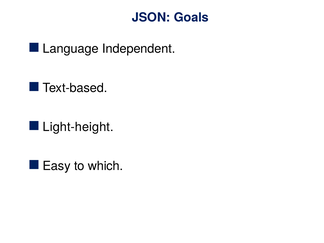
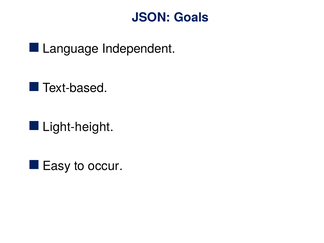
which: which -> occur (105, 166)
